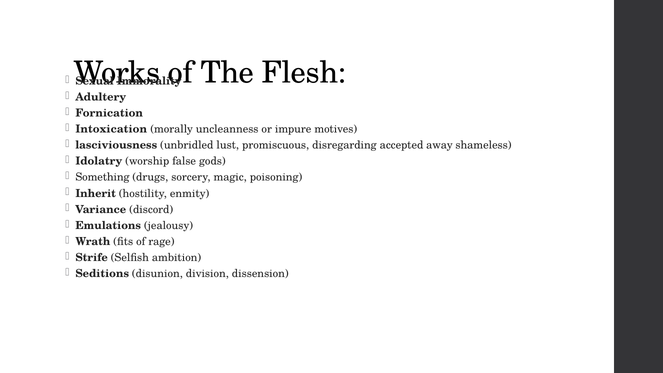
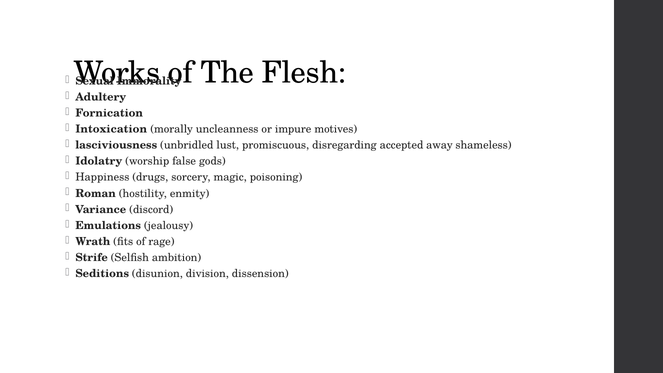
Something: Something -> Happiness (102, 177)
Inherit: Inherit -> Roman (96, 193)
